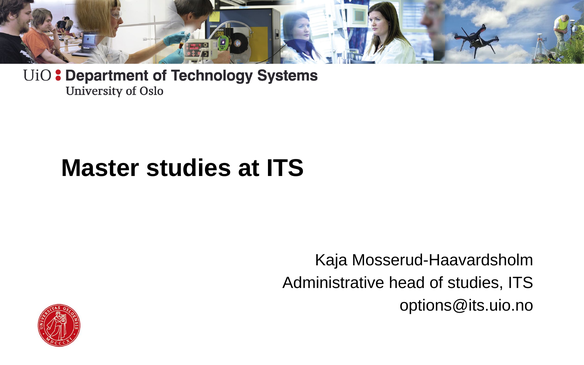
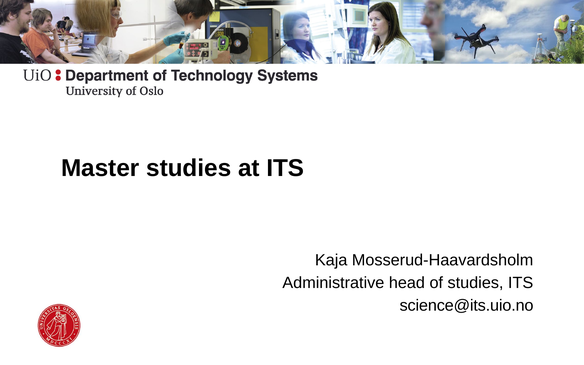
options@its.uio.no: options@its.uio.no -> science@its.uio.no (467, 306)
